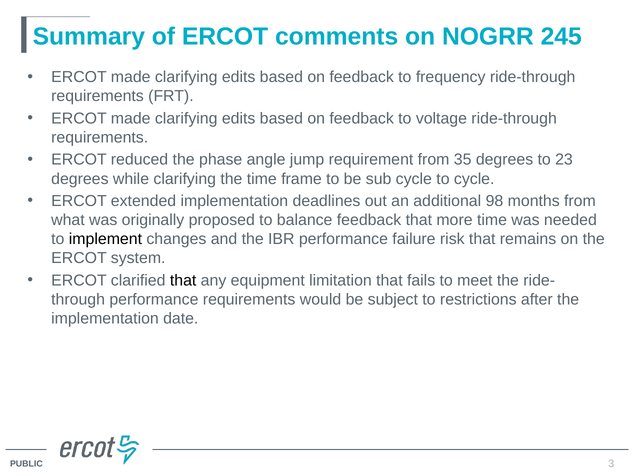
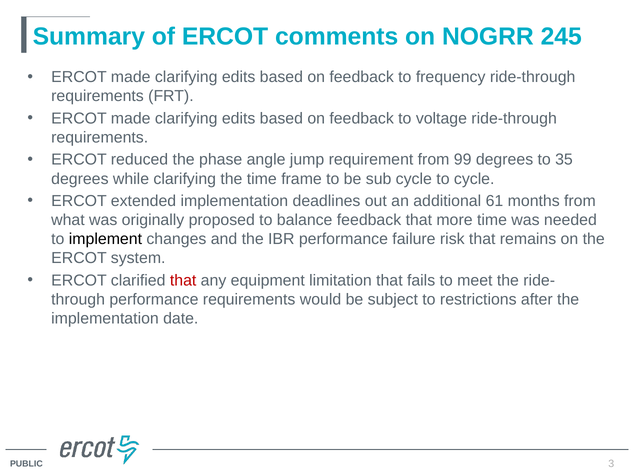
35: 35 -> 99 (463, 160)
23: 23 -> 35 (564, 160)
98: 98 -> 61 (494, 201)
that colour: black -> red (183, 280)
